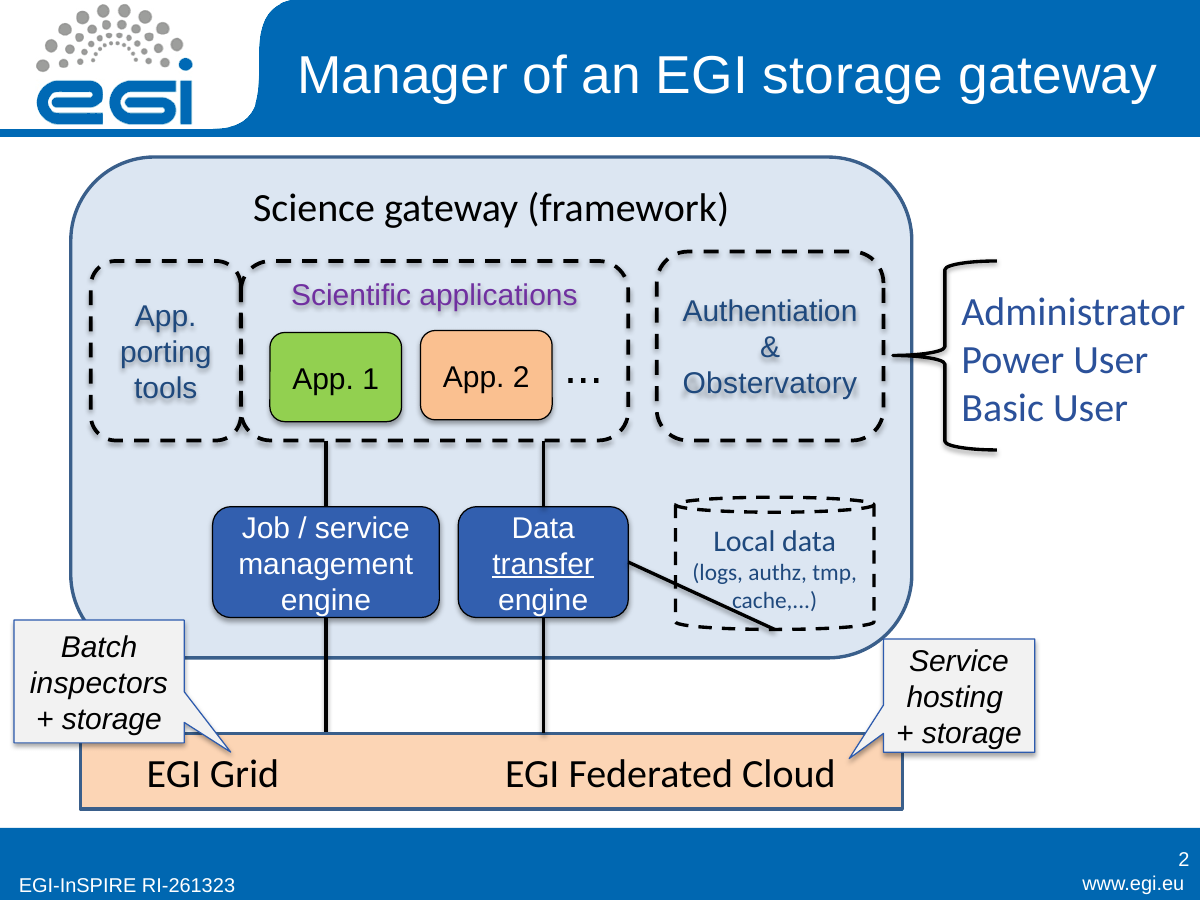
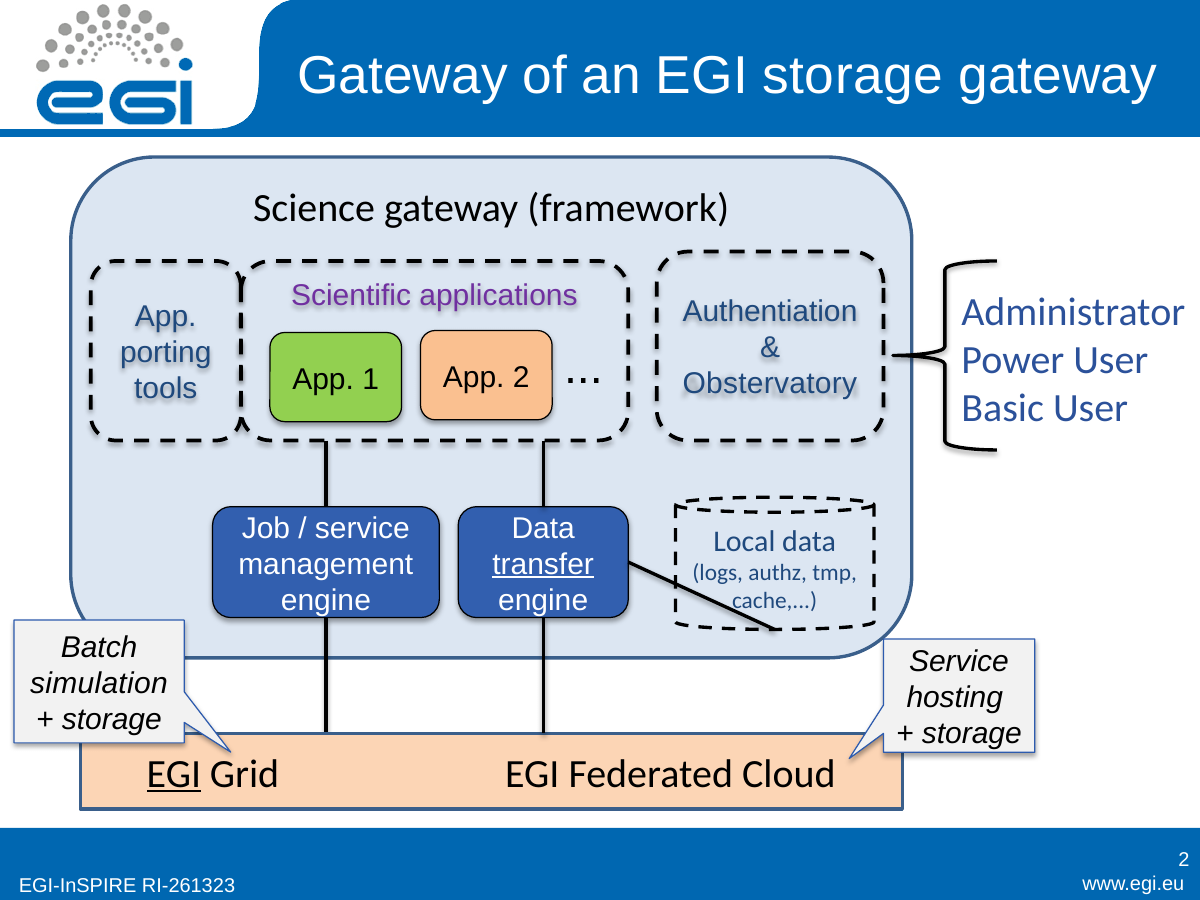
Manager: Manager -> Gateway (403, 76)
inspectors: inspectors -> simulation (99, 684)
EGI underline: none -> present (174, 774)
